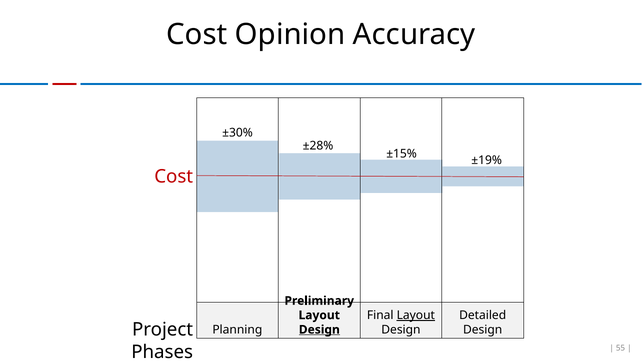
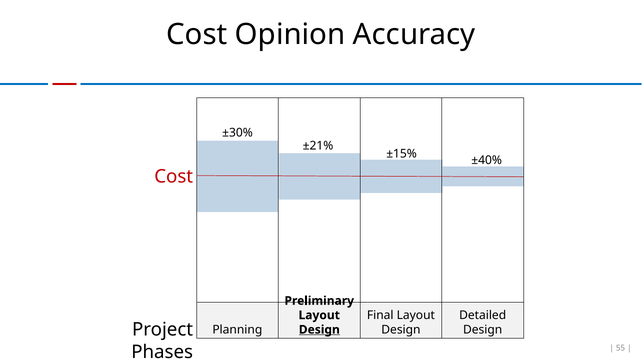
±28%: ±28% -> ±21% (318, 146)
±19%: ±19% -> ±40% (487, 160)
Layout underline: present -> none (416, 315)
